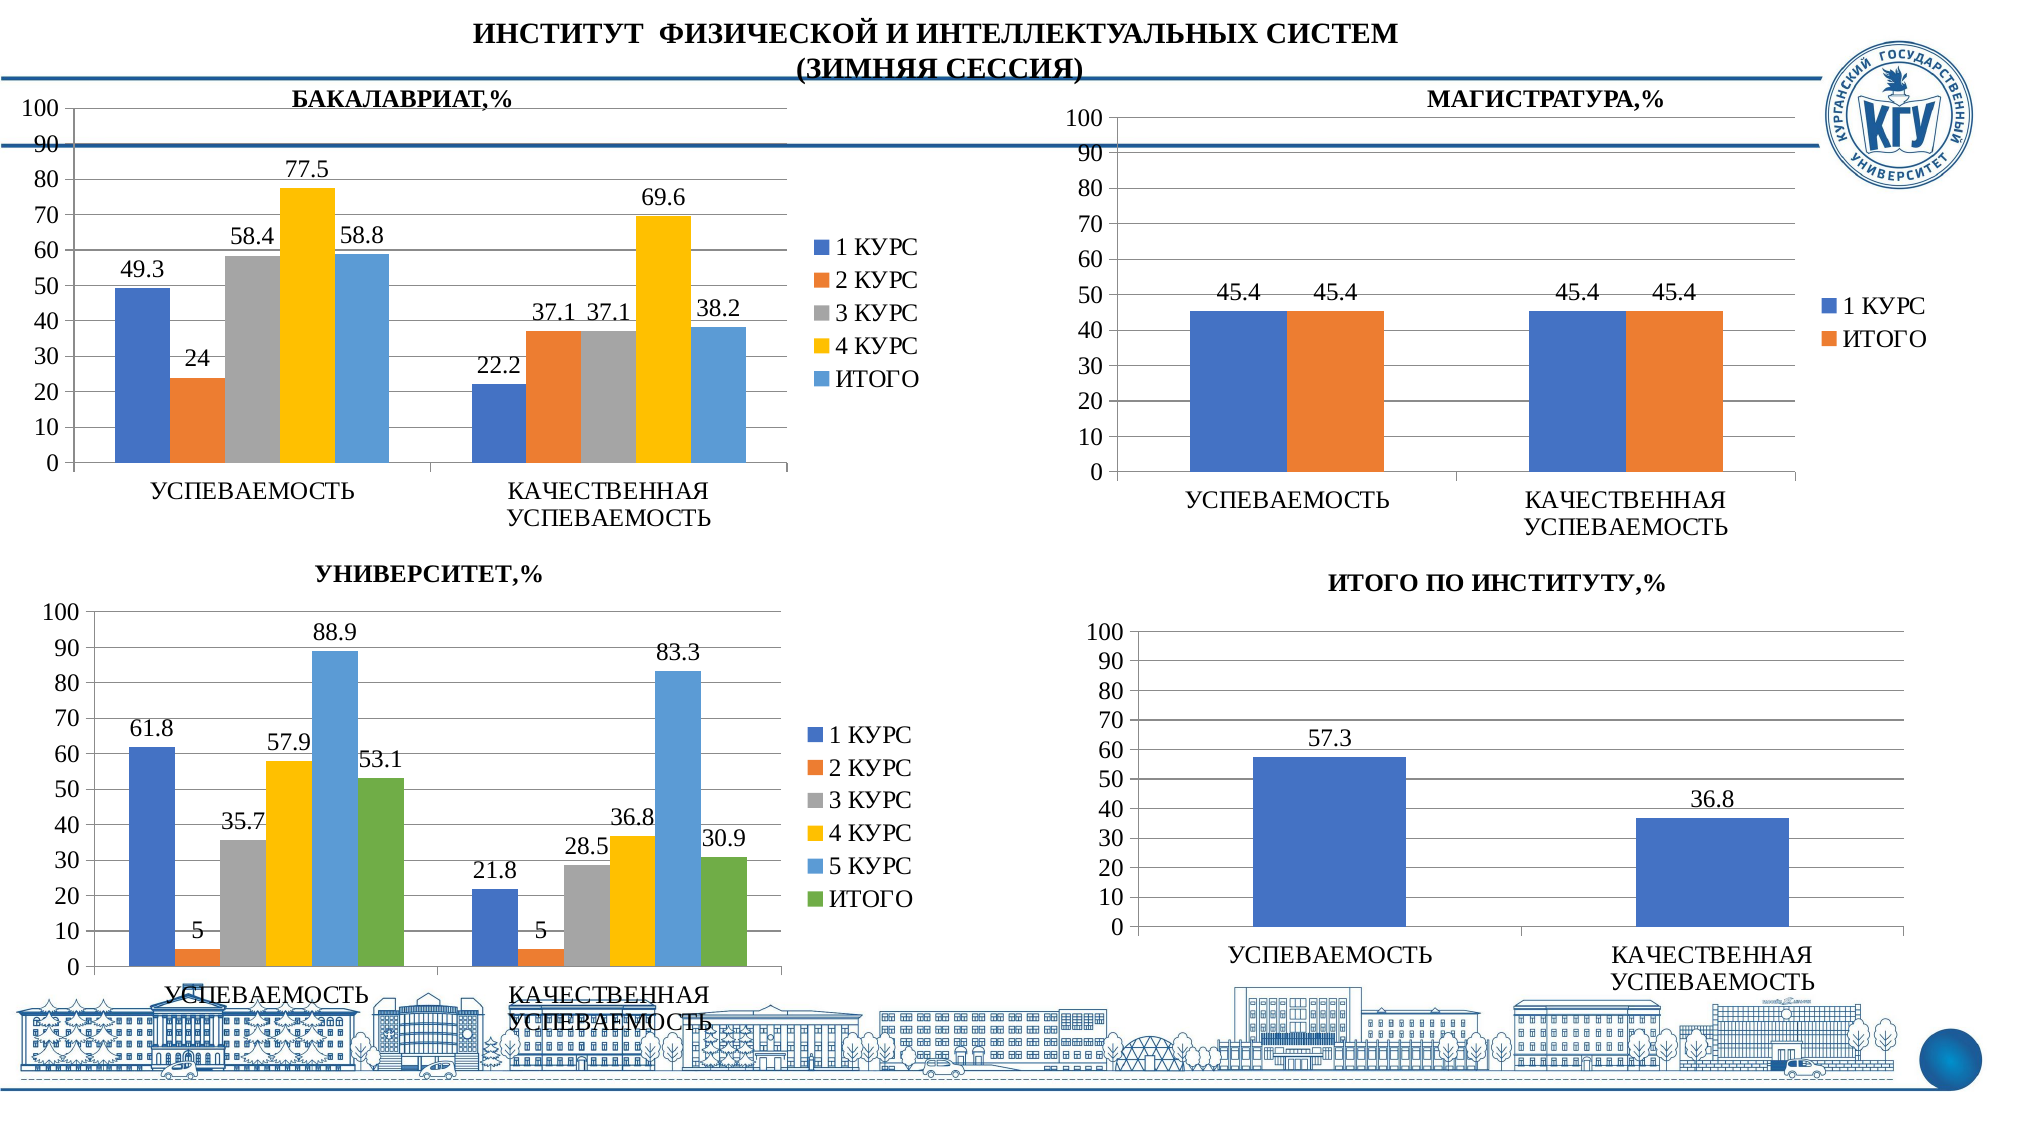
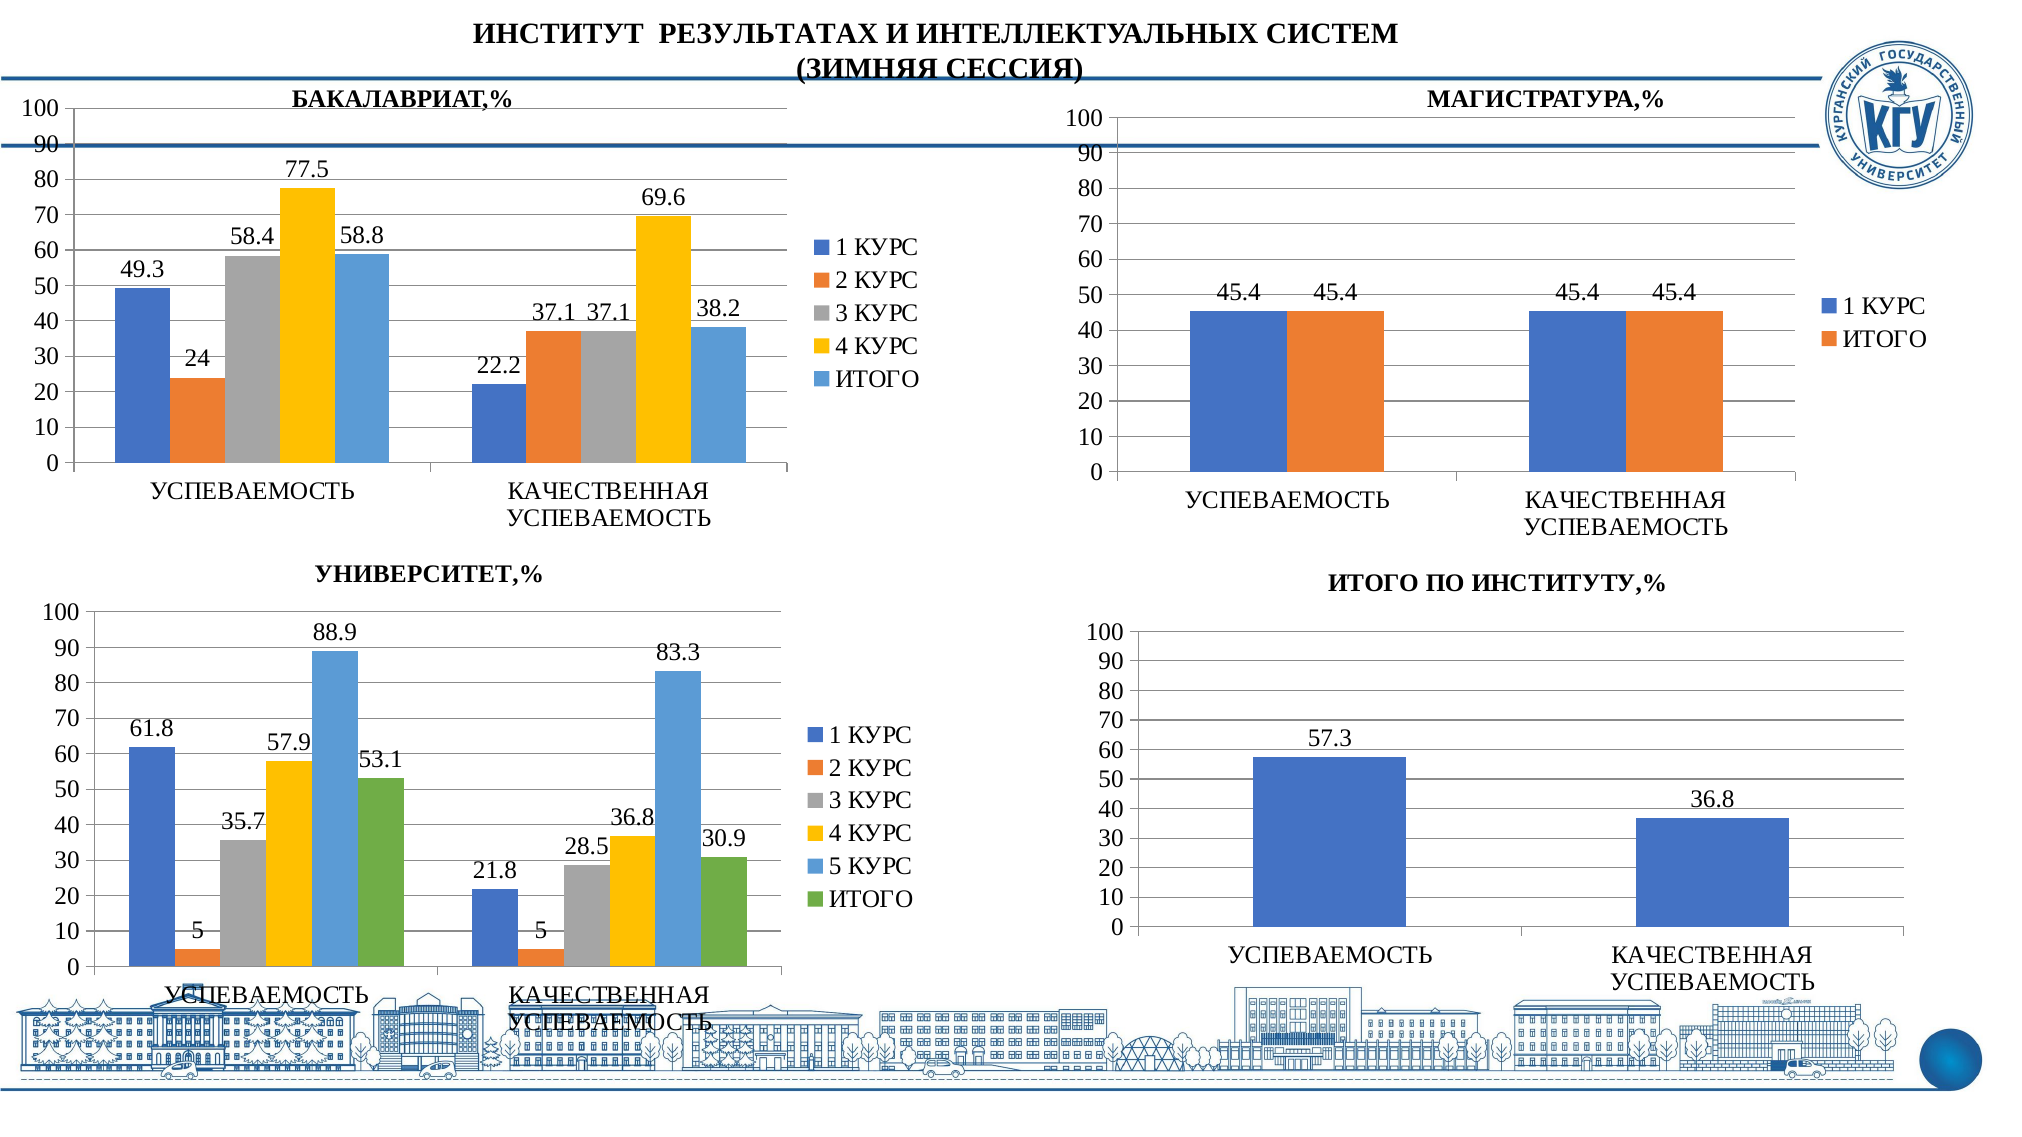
ФИЗИЧЕСКОЙ: ФИЗИЧЕСКОЙ -> РЕЗУЛЬТАТАХ (769, 33)
